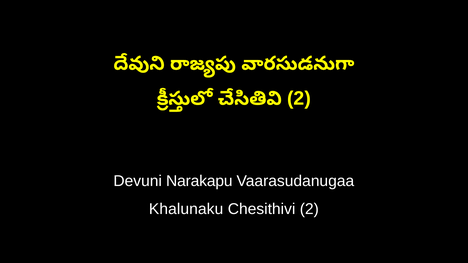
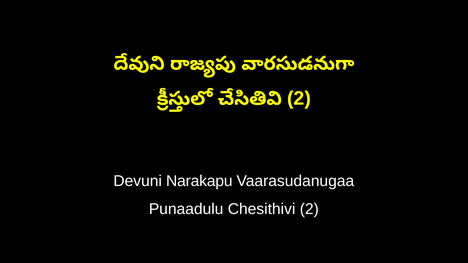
Khalunaku: Khalunaku -> Punaadulu (186, 209)
